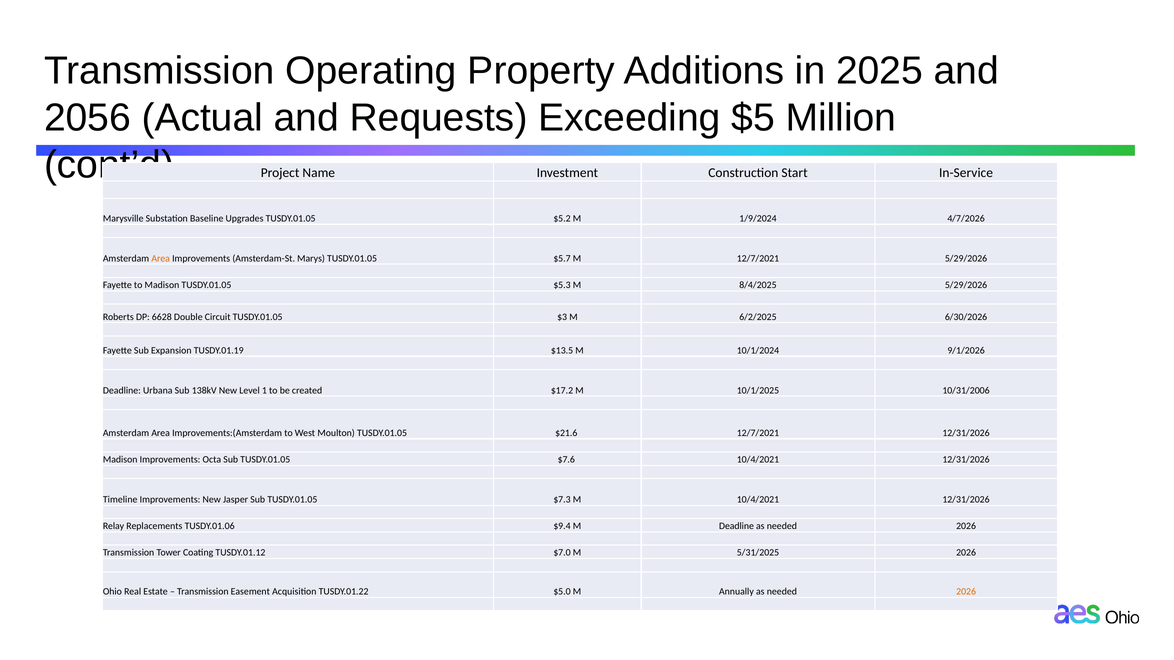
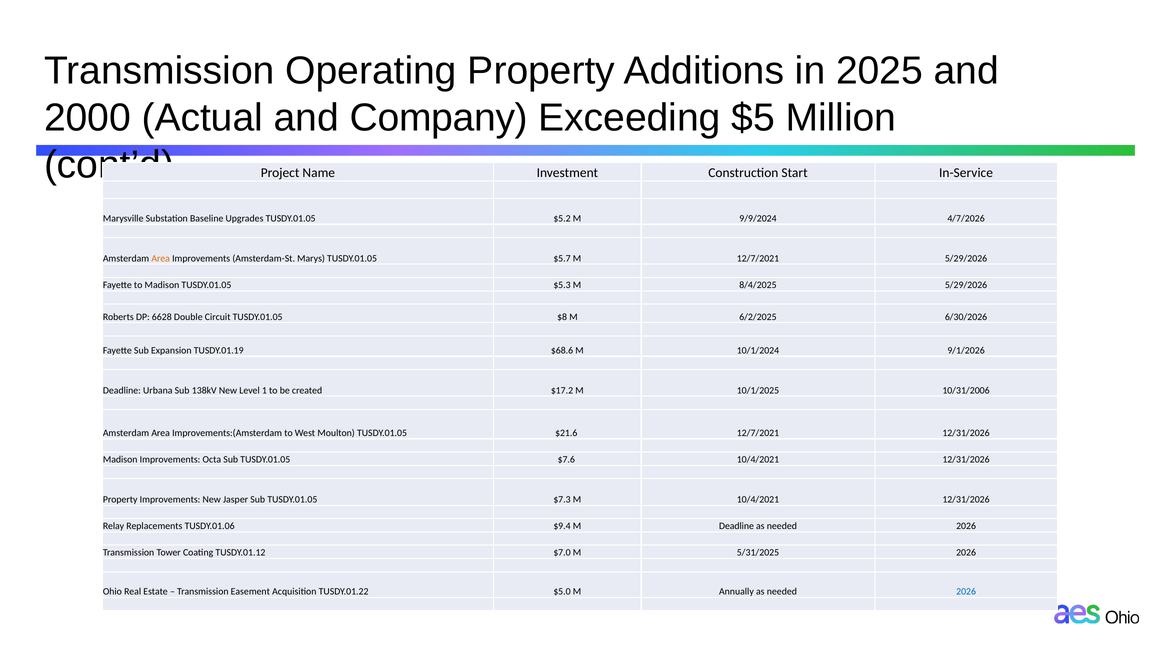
2056: 2056 -> 2000 (87, 118)
Requests: Requests -> Company (439, 118)
1/9/2024: 1/9/2024 -> 9/9/2024 (758, 219)
$3: $3 -> $8 (562, 317)
$13.5: $13.5 -> $68.6 (562, 351)
Timeline: Timeline -> Property (120, 500)
2026 colour: orange -> blue (966, 592)
